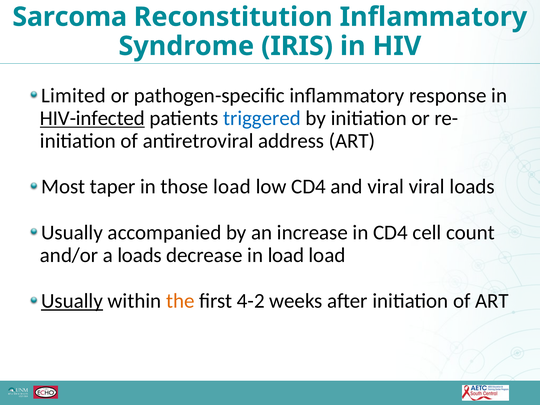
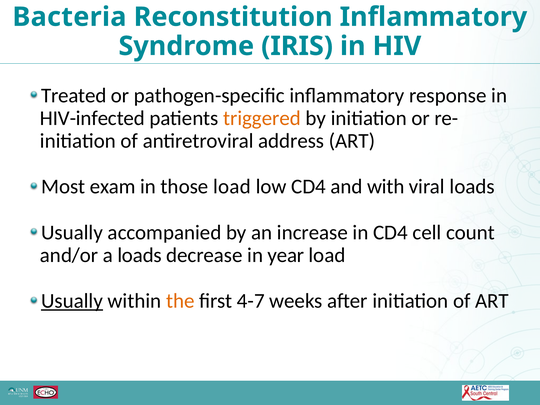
Sarcoma: Sarcoma -> Bacteria (69, 17)
Limited: Limited -> Treated (74, 95)
HIV-infected underline: present -> none (92, 118)
triggered colour: blue -> orange (262, 118)
taper: taper -> exam (113, 187)
and viral: viral -> with (386, 187)
in load: load -> year (286, 255)
4-2: 4-2 -> 4-7 (251, 301)
